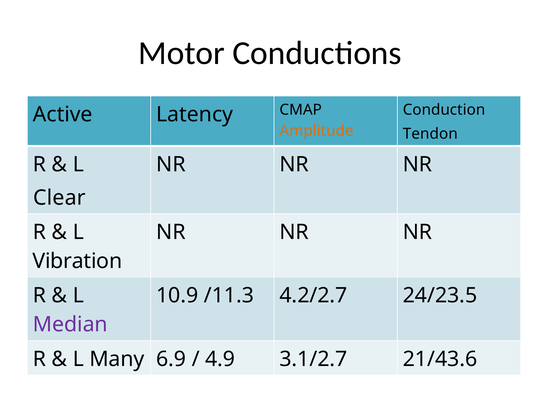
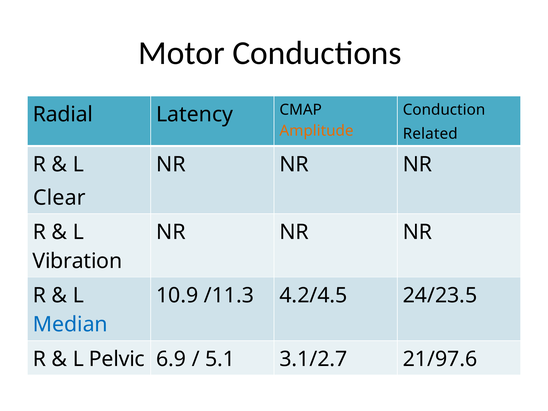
Active: Active -> Radial (63, 114)
Tendon: Tendon -> Related (430, 134)
4.2/2.7: 4.2/2.7 -> 4.2/4.5 (313, 296)
Median colour: purple -> blue (70, 325)
Many: Many -> Pelvic (117, 359)
4.9: 4.9 -> 5.1 (220, 359)
21/43.6: 21/43.6 -> 21/97.6 (440, 359)
